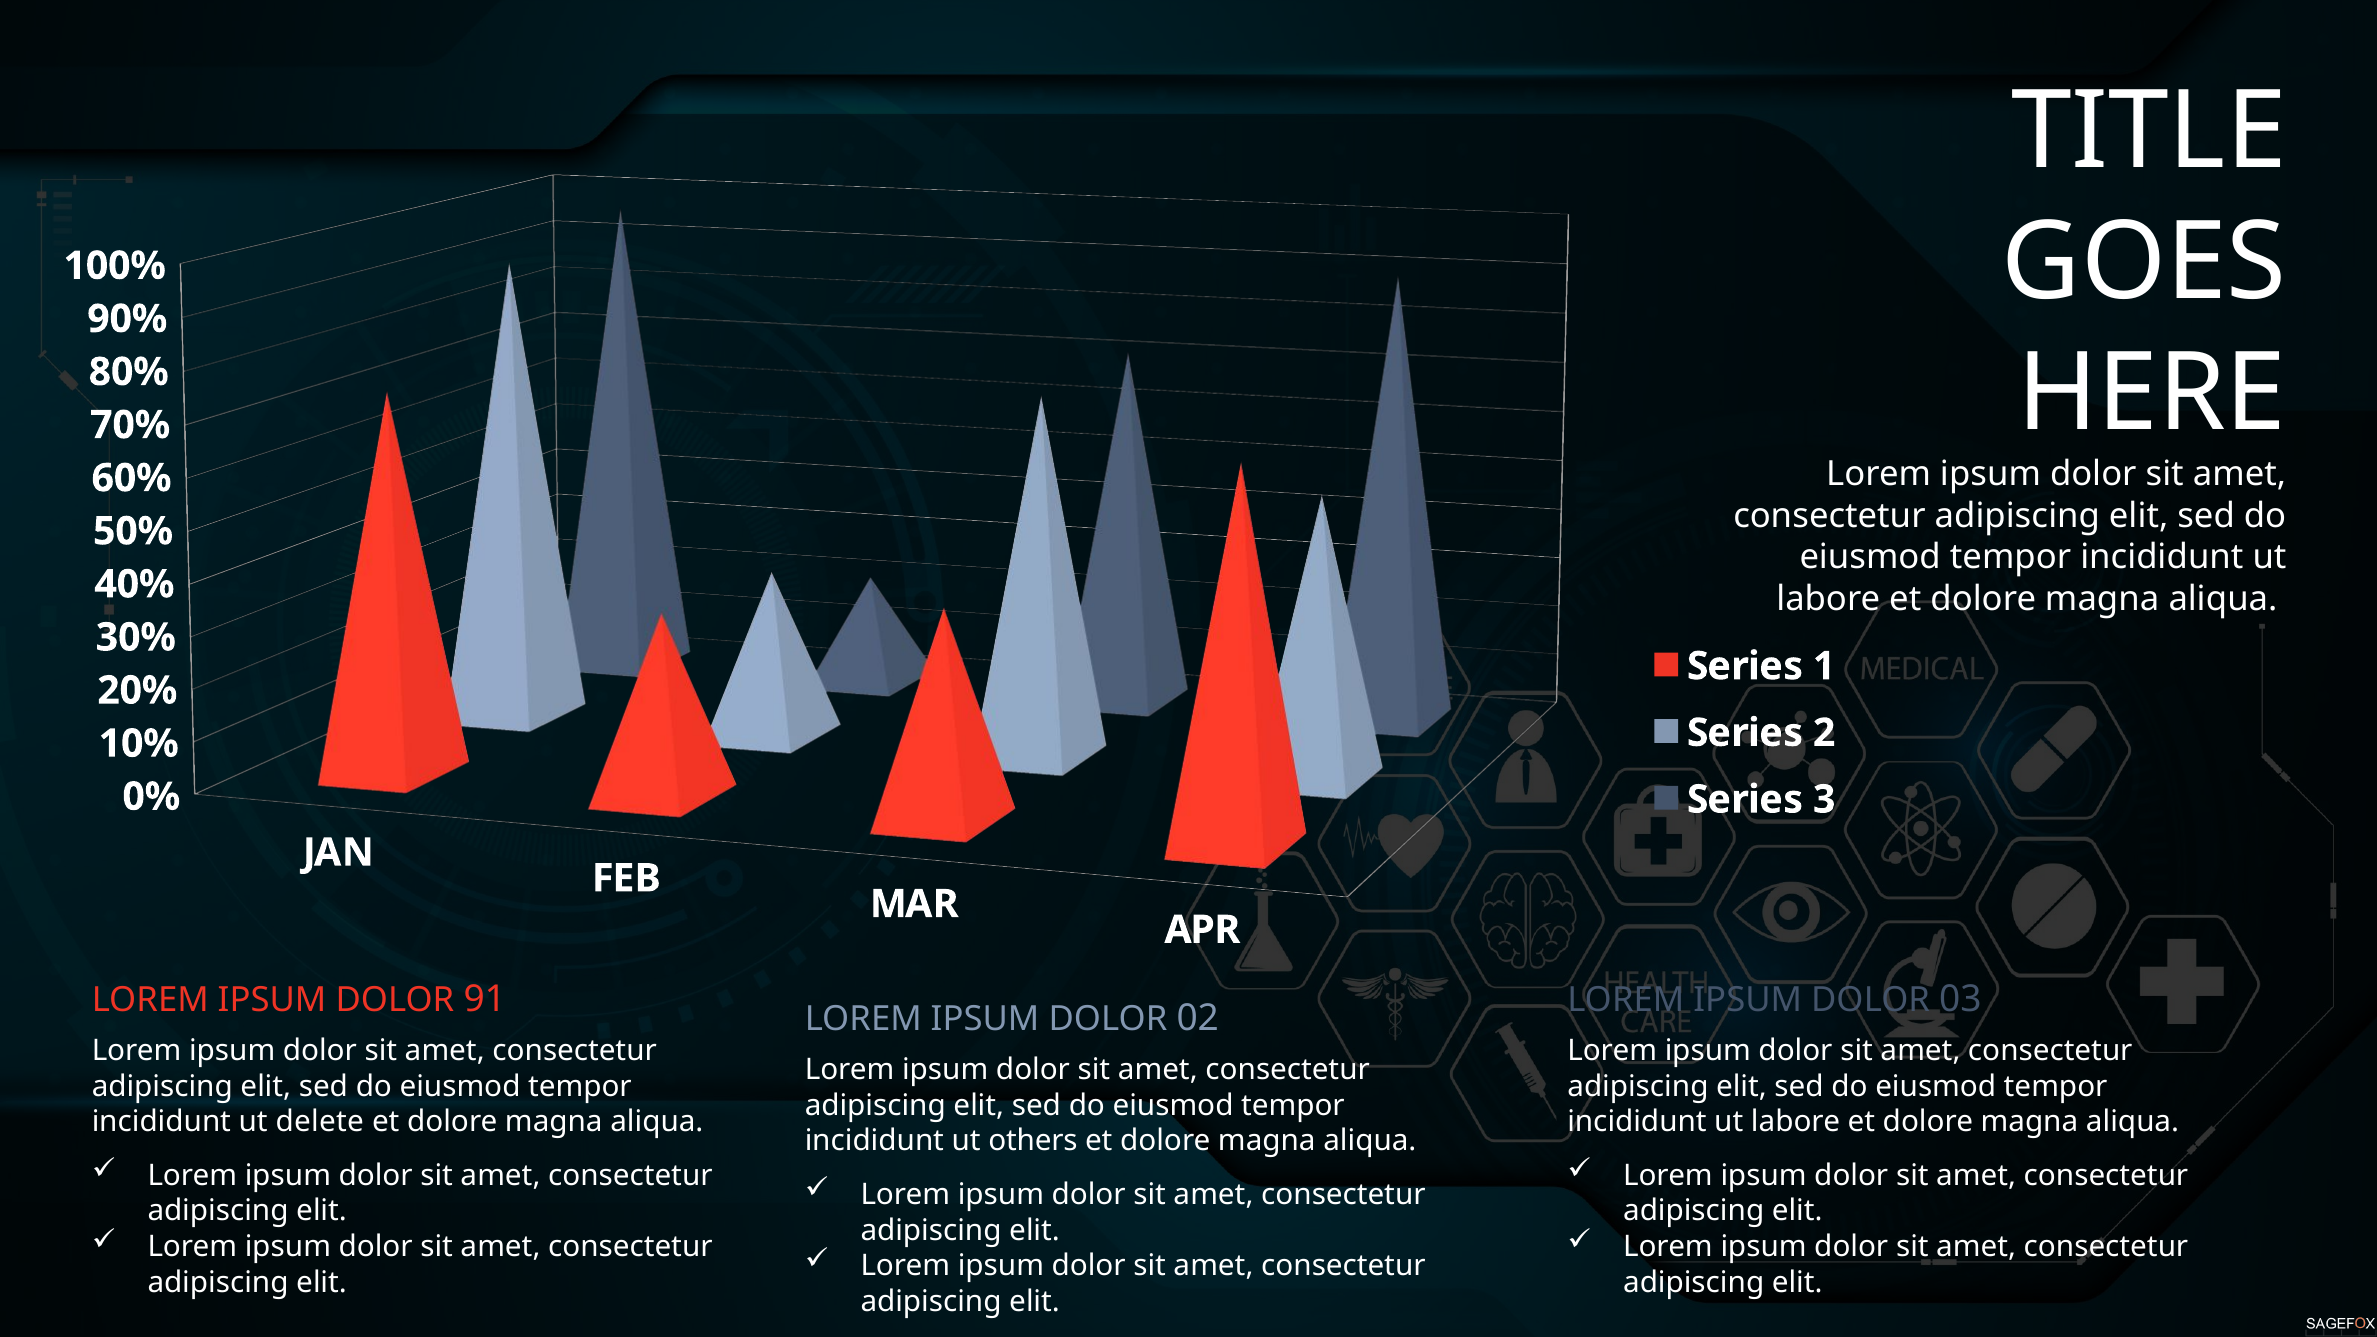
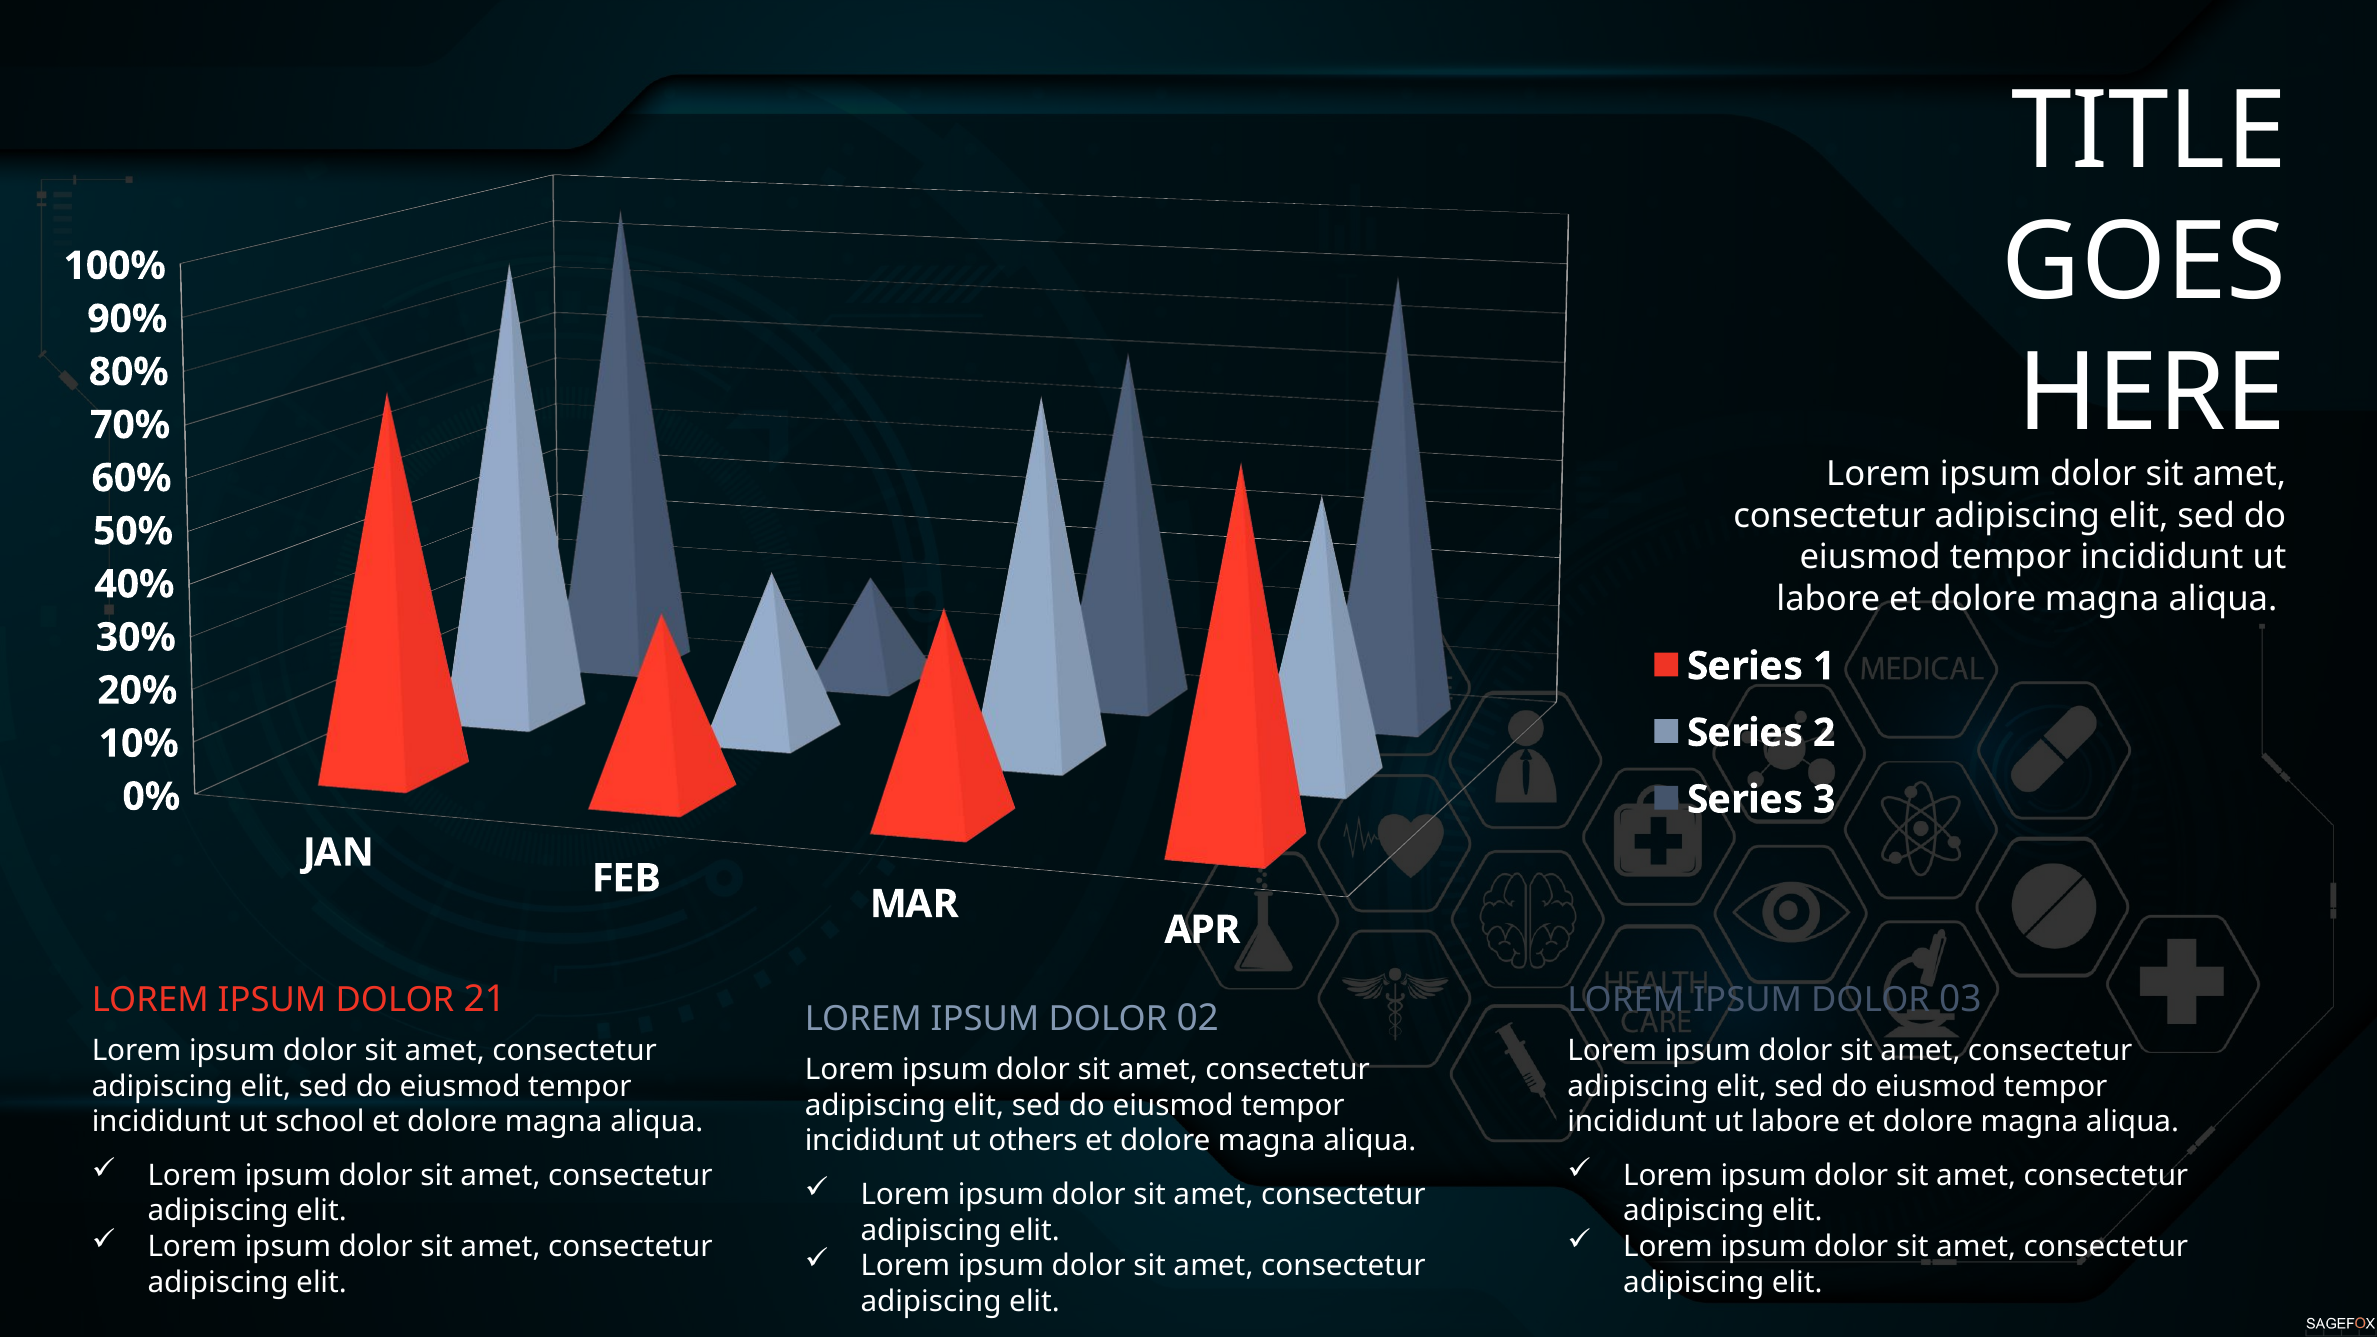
91: 91 -> 21 (485, 999)
delete: delete -> school (320, 1122)
